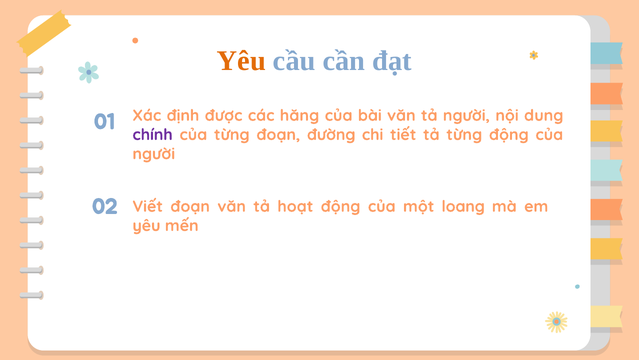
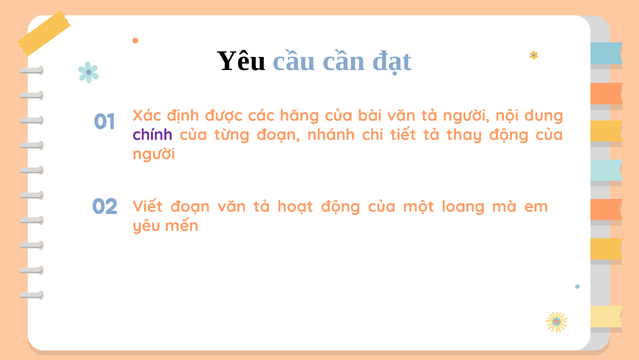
Yêu colour: orange -> black (241, 61)
đường: đường -> nhánh (331, 135)
tả từng: từng -> thay (464, 135)
